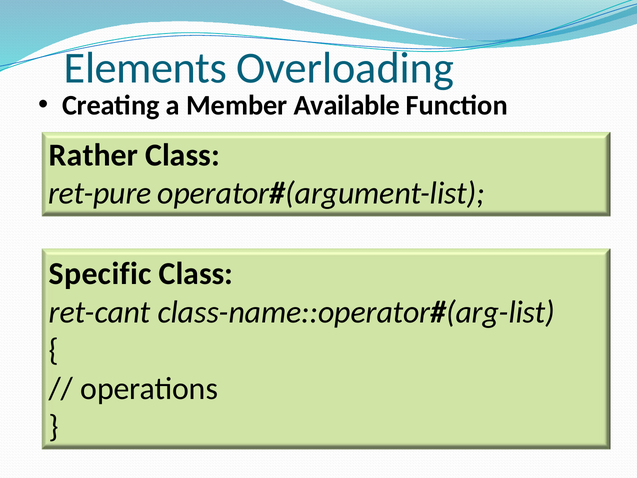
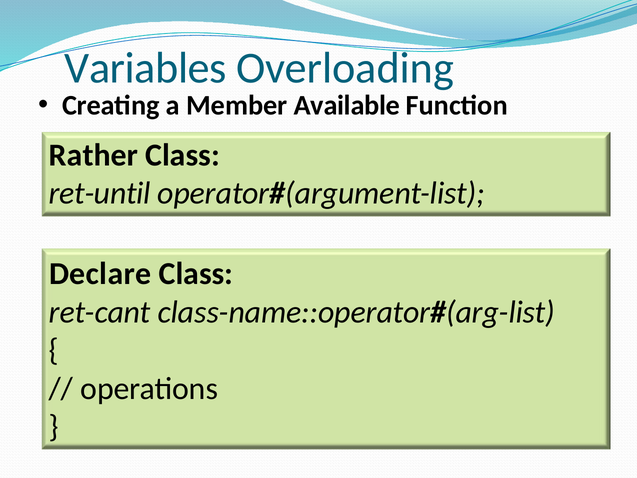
Elements: Elements -> Variables (146, 68)
ret-pure: ret-pure -> ret-until (100, 193)
Specific: Specific -> Declare (100, 274)
